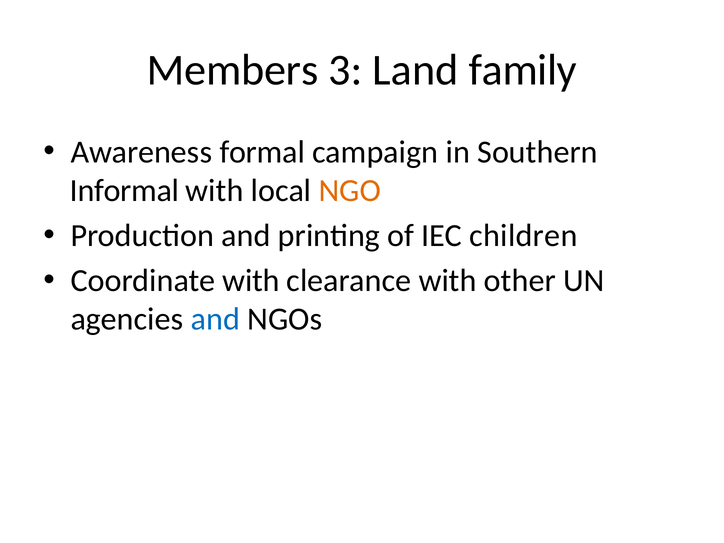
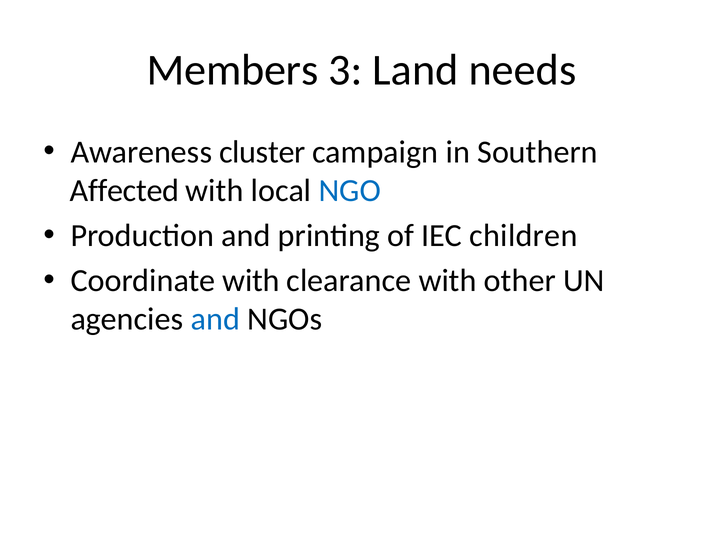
family: family -> needs (523, 70)
formal: formal -> cluster (262, 152)
Informal: Informal -> Affected (125, 191)
NGO colour: orange -> blue (350, 191)
